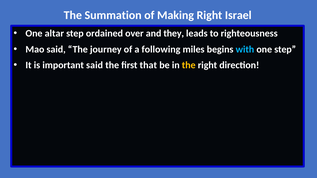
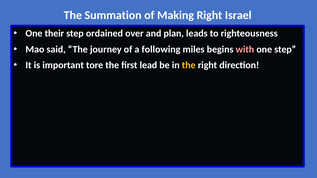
altar: altar -> their (54, 34)
they: they -> plan (174, 34)
with colour: light blue -> pink (245, 49)
important said: said -> tore (95, 65)
that: that -> lead (148, 65)
